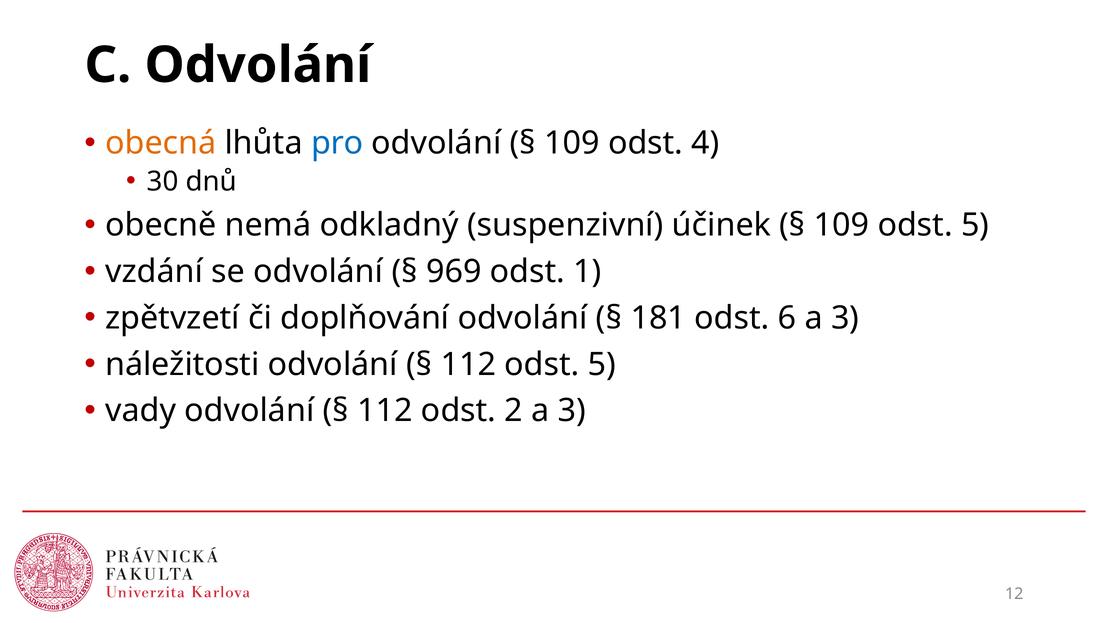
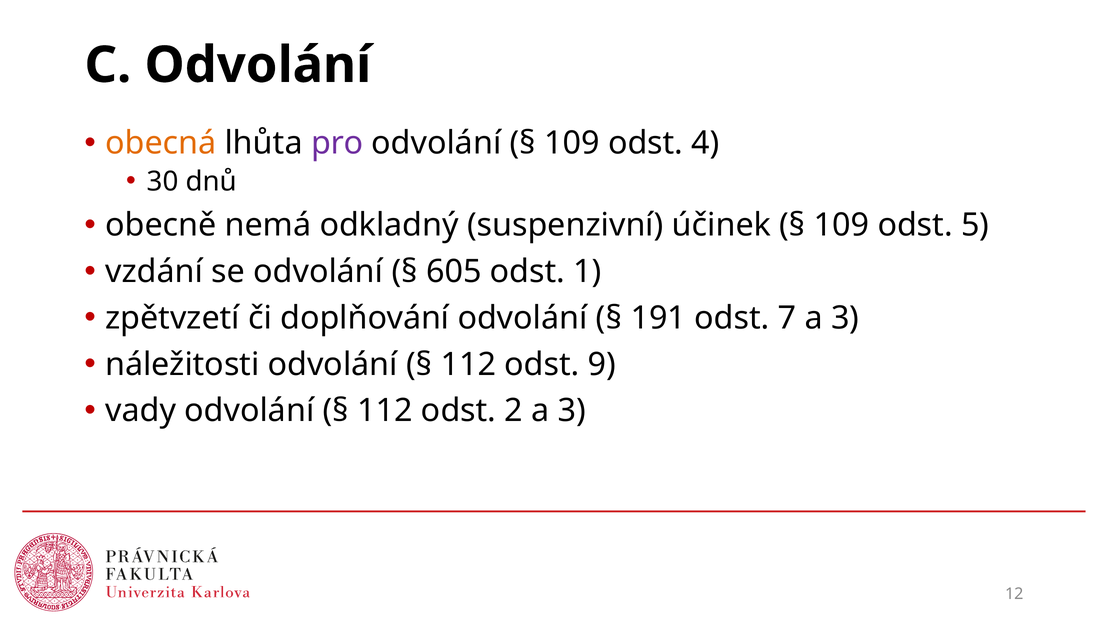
pro colour: blue -> purple (337, 143)
969: 969 -> 605 (454, 272)
181: 181 -> 191 (658, 318)
6: 6 -> 7 (787, 318)
112 odst 5: 5 -> 9 (602, 364)
